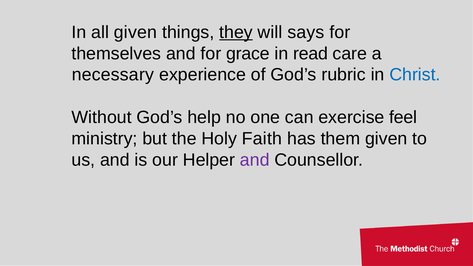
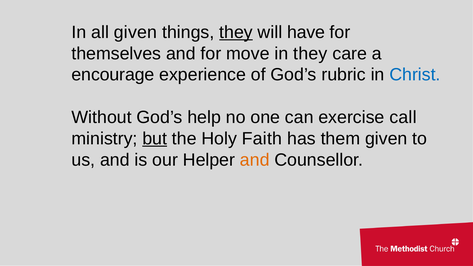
says: says -> have (306, 32)
grace: grace -> move (248, 54)
in read: read -> they (310, 54)
necessary: necessary -> encourage (113, 75)
feel: feel -> call (403, 117)
but underline: none -> present (155, 139)
and colour: purple -> orange (255, 160)
